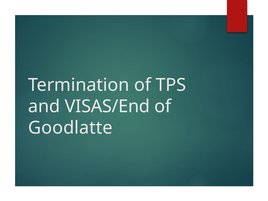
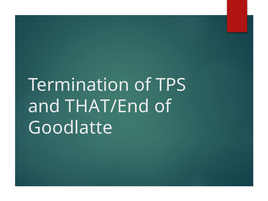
VISAS/End: VISAS/End -> THAT/End (107, 106)
